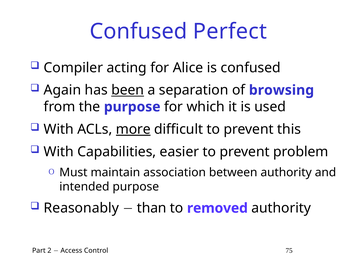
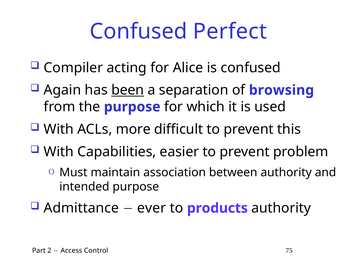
more underline: present -> none (133, 129)
Reasonably: Reasonably -> Admittance (81, 208)
than: than -> ever (152, 208)
removed: removed -> products (217, 208)
